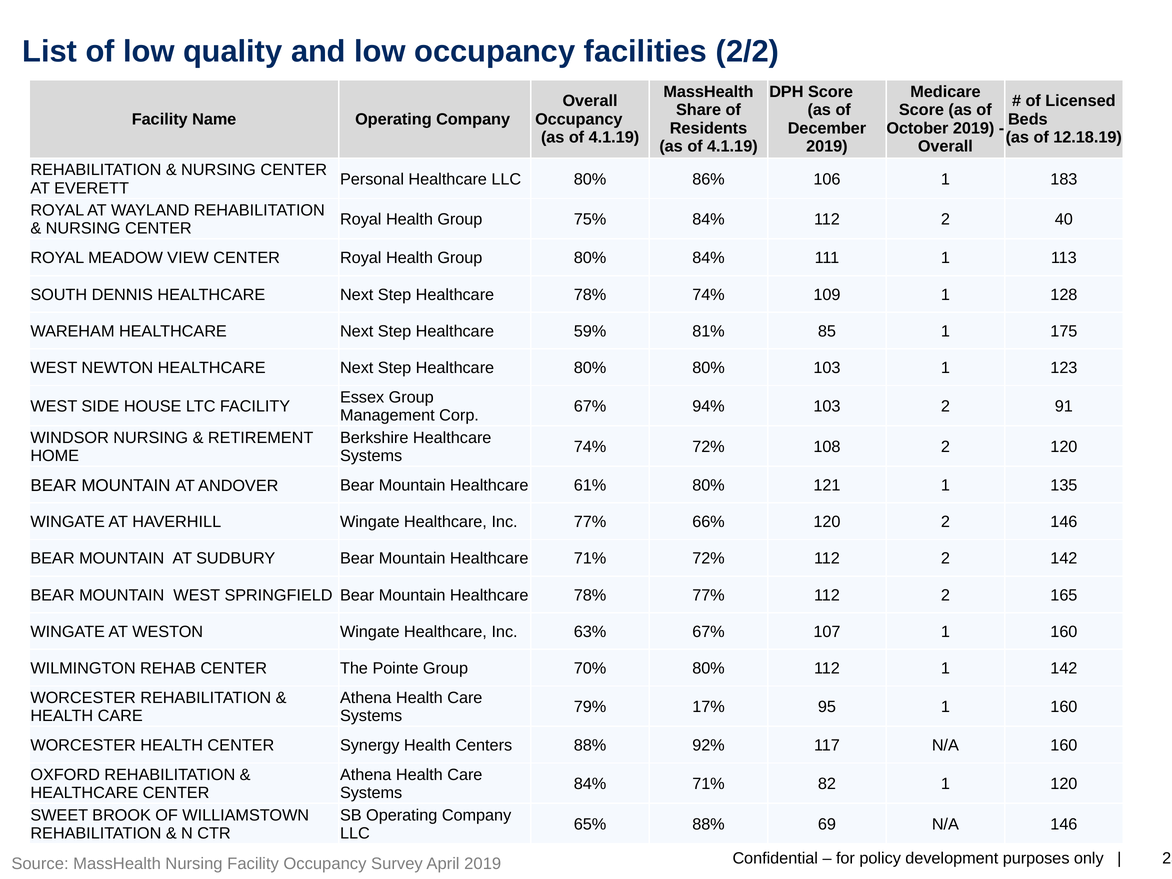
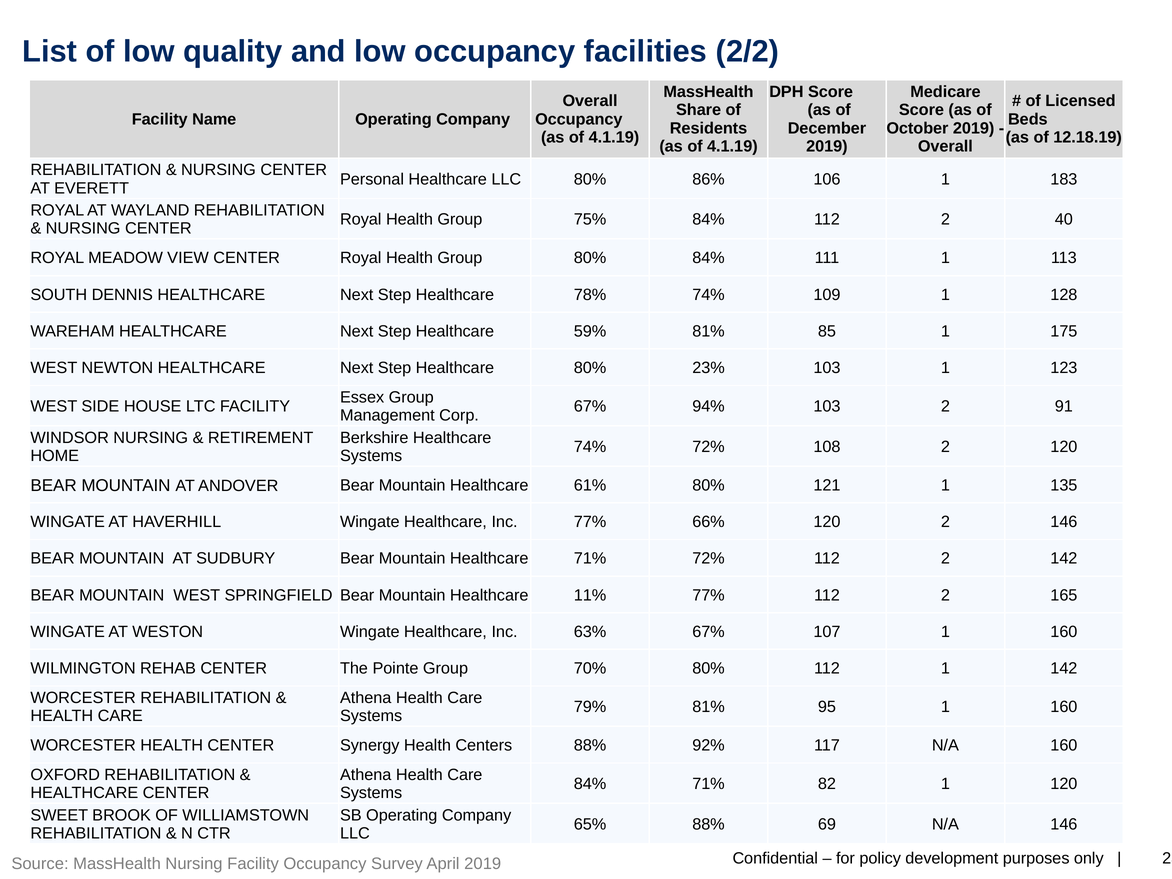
80% 80%: 80% -> 23% (709, 368)
Mountain Healthcare 78%: 78% -> 11% (590, 595)
79% 17%: 17% -> 81% (709, 707)
